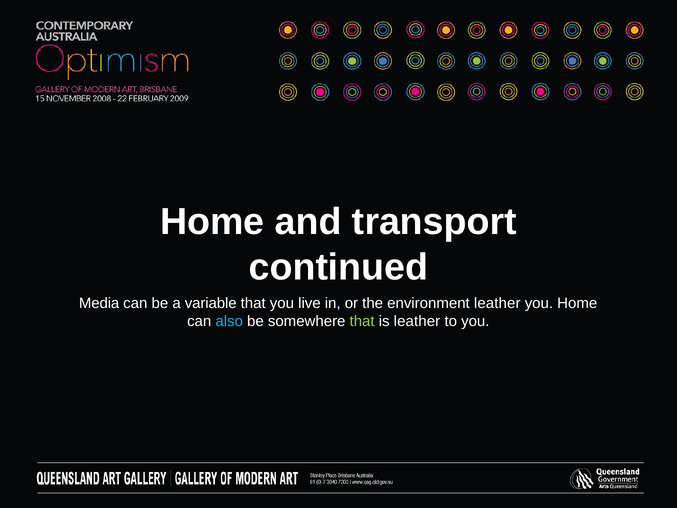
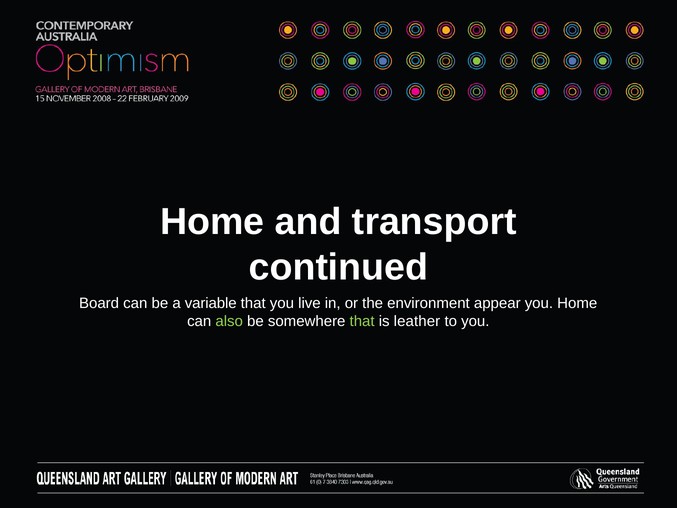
Media: Media -> Board (99, 303)
environment leather: leather -> appear (497, 303)
also colour: light blue -> light green (229, 321)
